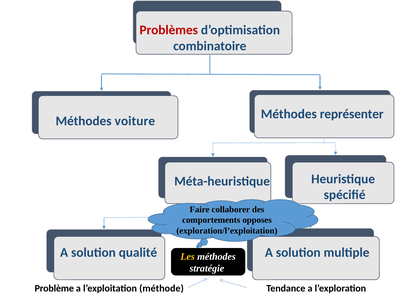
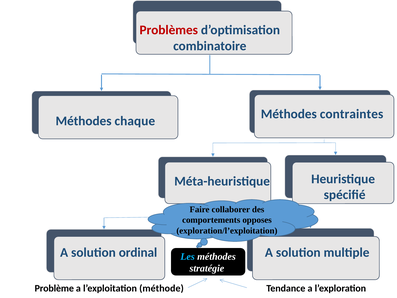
représenter: représenter -> contraintes (352, 114)
voiture: voiture -> chaque (135, 121)
qualité: qualité -> ordinal (138, 252)
Les colour: yellow -> light blue (188, 256)
